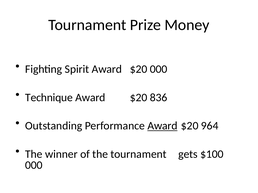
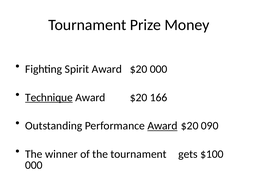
Technique underline: none -> present (49, 98)
836: 836 -> 166 (159, 98)
964: 964 -> 090 (210, 126)
